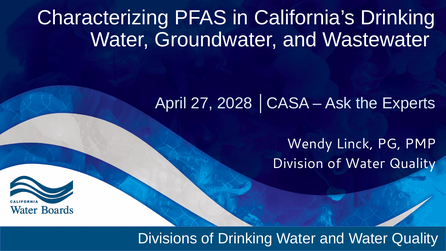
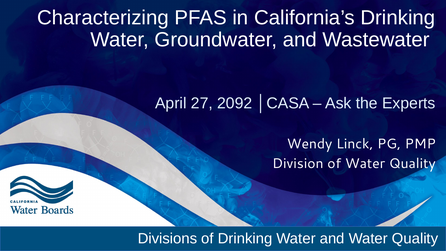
2028: 2028 -> 2092 (235, 103)
